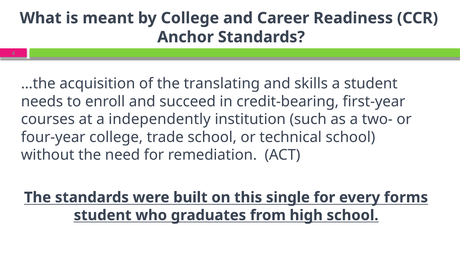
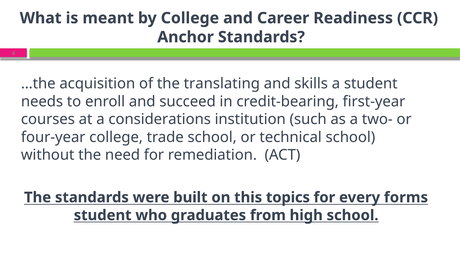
independently: independently -> considerations (160, 119)
single: single -> topics (288, 197)
